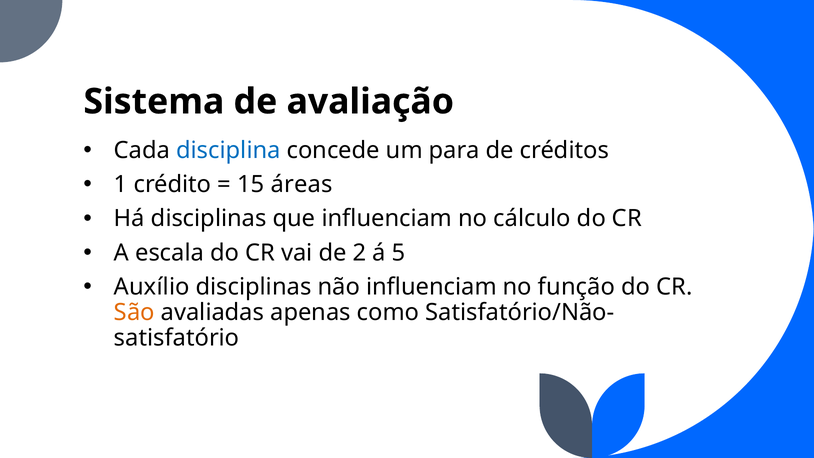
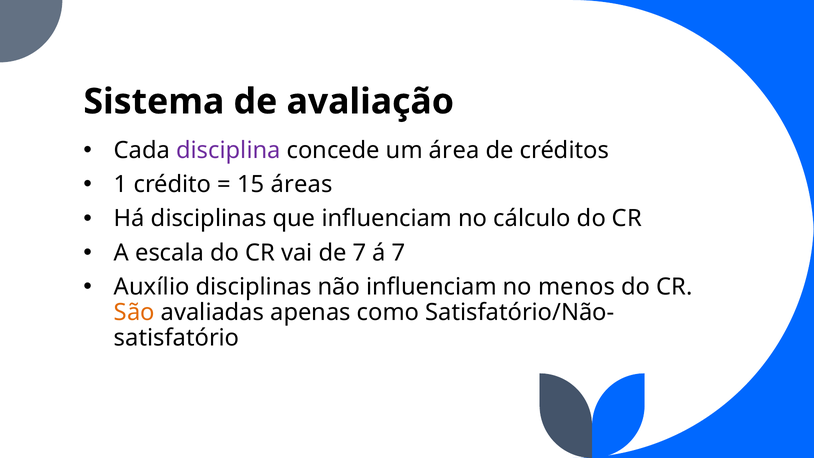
disciplina colour: blue -> purple (228, 150)
para: para -> área (454, 150)
de 2: 2 -> 7 (360, 253)
á 5: 5 -> 7 (399, 253)
função: função -> menos (576, 287)
